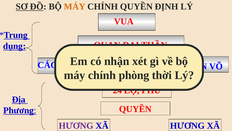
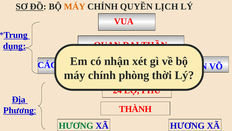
ĐỊNH: ĐỊNH -> LỊCH (167, 7)
QUYỀN: QUYỀN -> THÀNH (135, 109)
HƯƠNG colour: purple -> green (76, 125)
